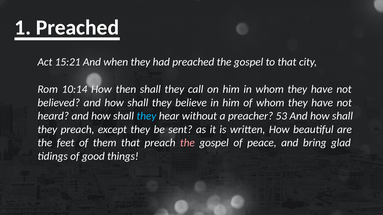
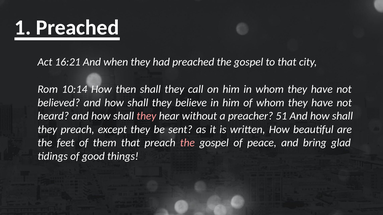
15:21: 15:21 -> 16:21 (68, 62)
they colour: light blue -> pink (146, 116)
53: 53 -> 51 (281, 116)
